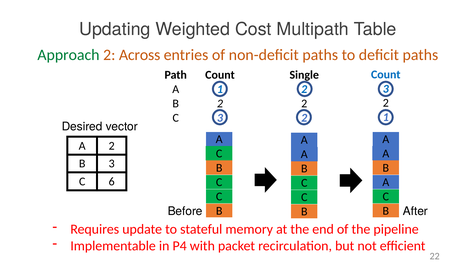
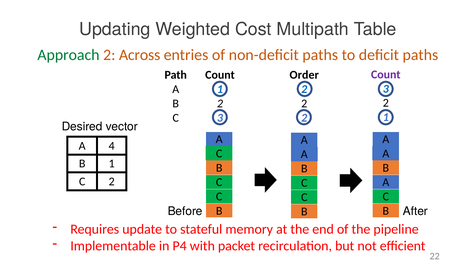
Count colour: blue -> purple (386, 74)
Single: Single -> Order (304, 75)
A 2: 2 -> 4 (112, 146)
B 3: 3 -> 1 (112, 164)
C 6: 6 -> 2 (112, 181)
